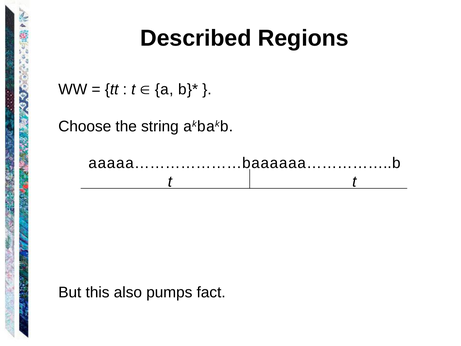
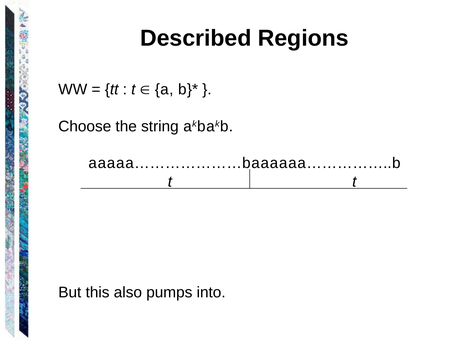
fact: fact -> into (211, 292)
